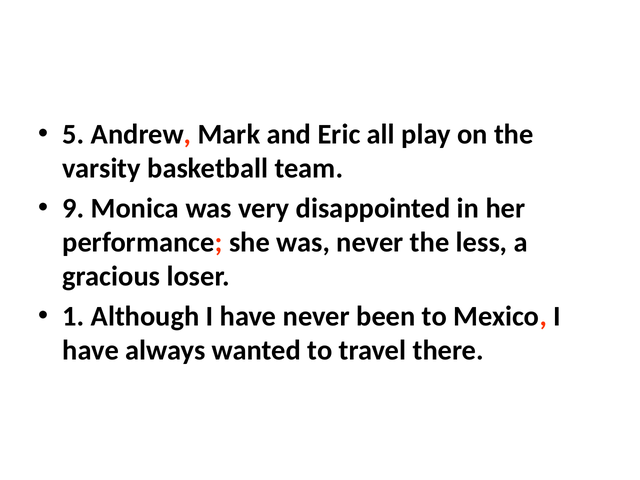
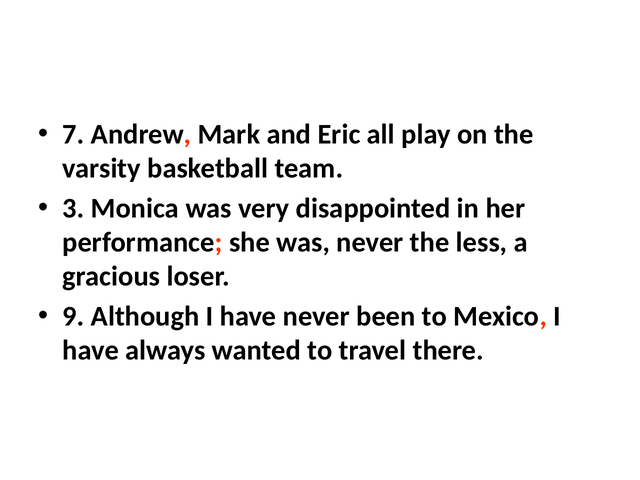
5: 5 -> 7 (73, 134)
9: 9 -> 3 (73, 208)
1: 1 -> 9 (73, 316)
